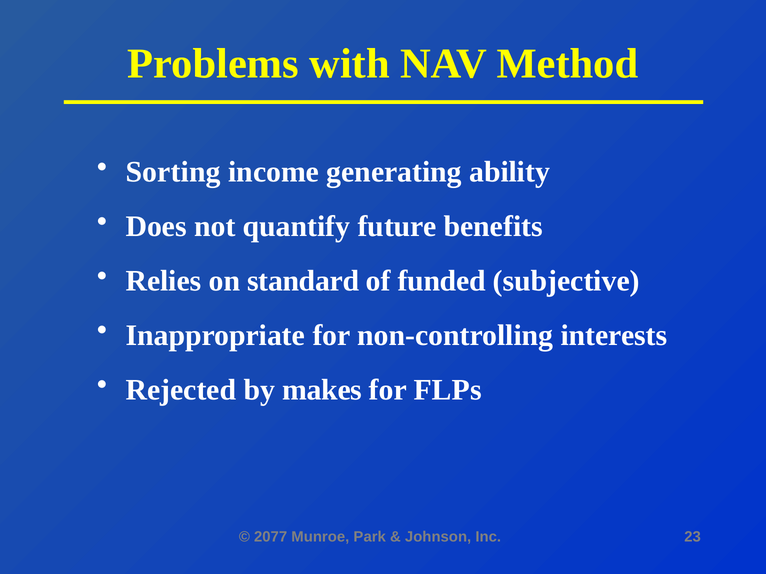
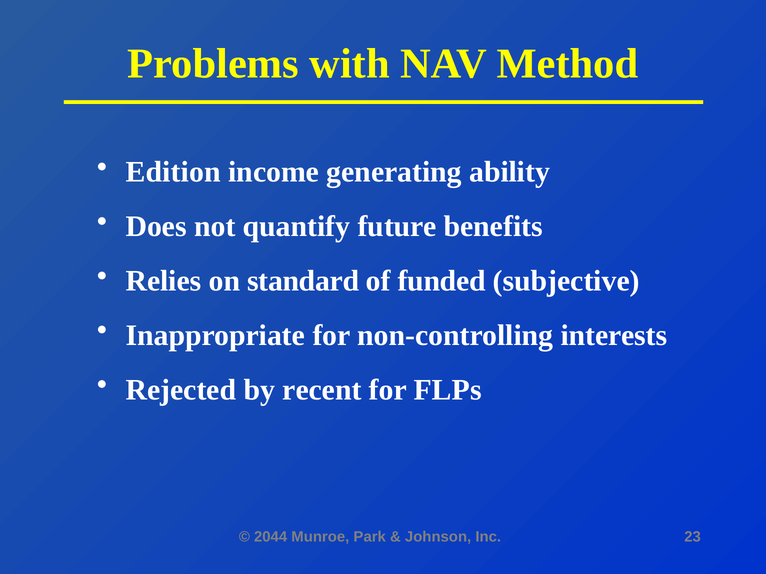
Sorting: Sorting -> Edition (173, 172)
makes: makes -> recent (322, 390)
2077: 2077 -> 2044 (271, 537)
